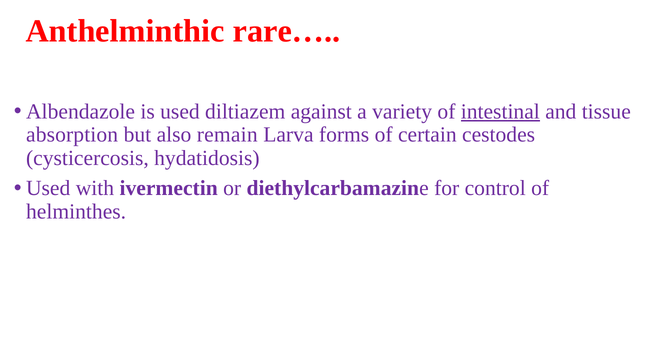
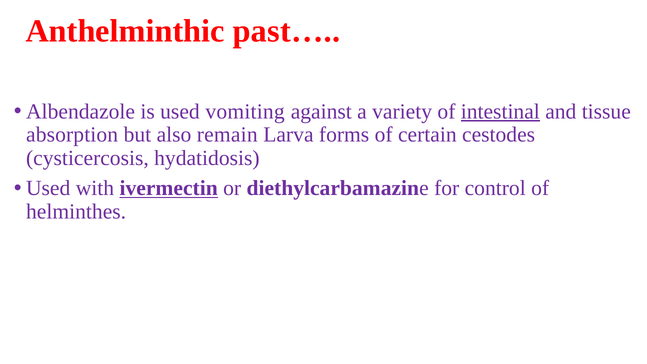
rare…: rare… -> past… (287, 31)
diltiazem: diltiazem -> vomiting (245, 112)
ivermectin underline: none -> present (169, 188)
